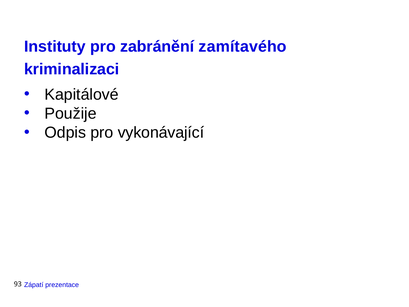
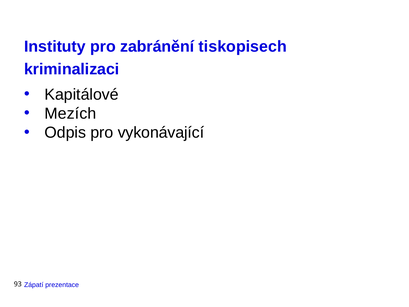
zamítavého: zamítavého -> tiskopisech (243, 46)
Použije: Použije -> Mezích (71, 113)
